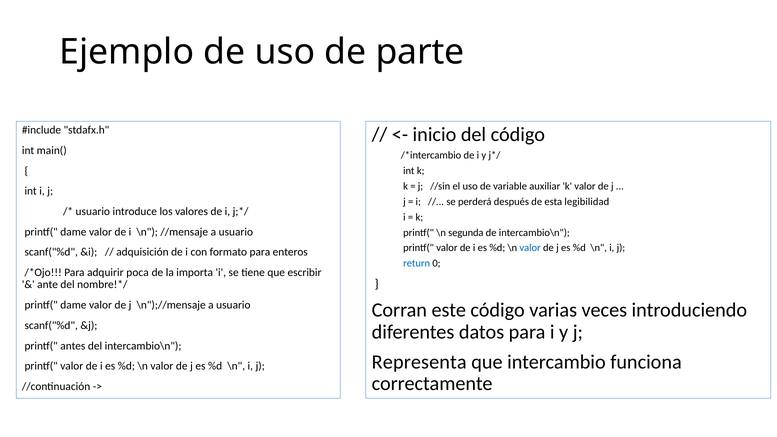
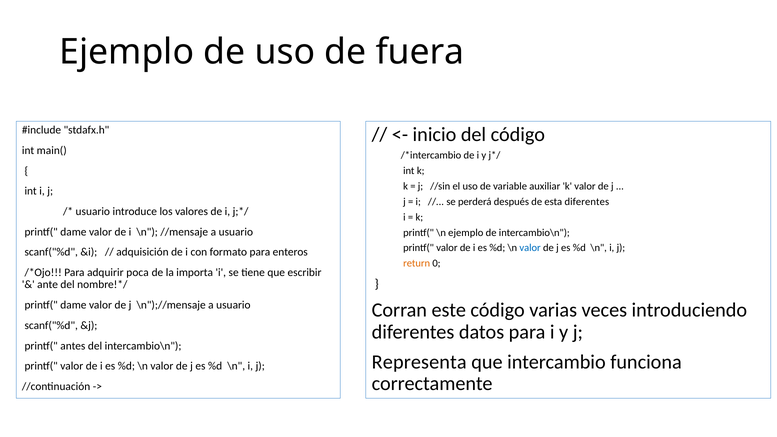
parte: parte -> fuera (420, 52)
esta legibilidad: legibilidad -> diferentes (587, 202)
\n segunda: segunda -> ejemplo (466, 233)
return colour: blue -> orange (417, 263)
